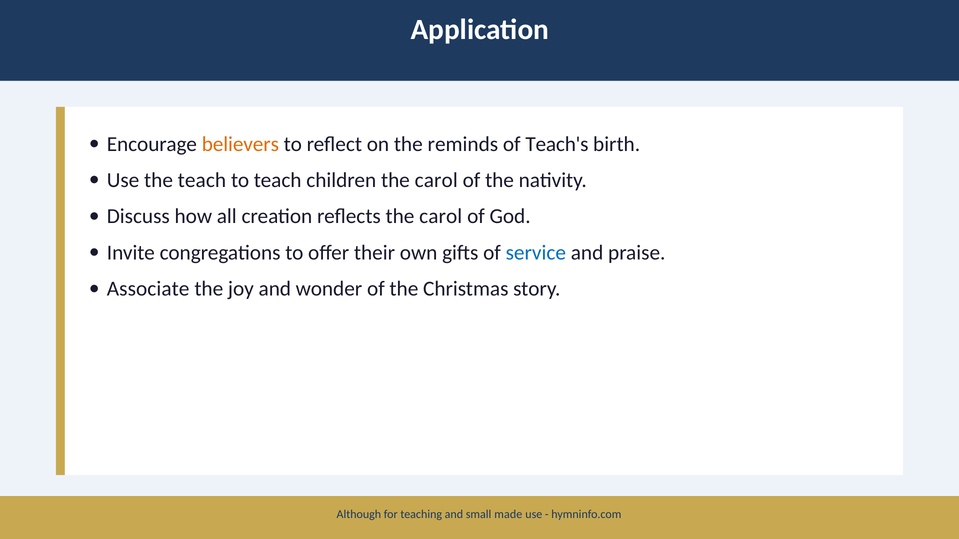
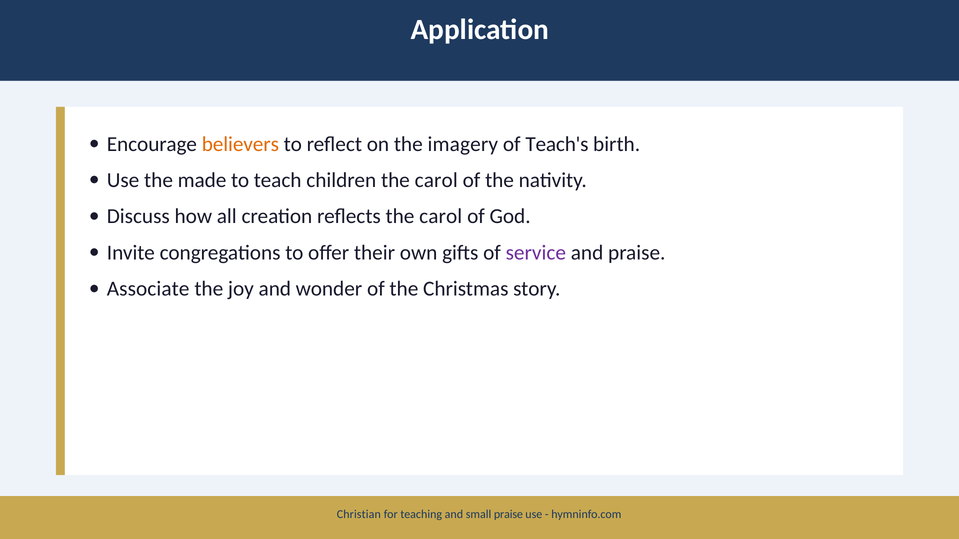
reminds: reminds -> imagery (463, 144)
the teach: teach -> made (202, 180)
service colour: blue -> purple (536, 253)
Although: Although -> Christian (359, 515)
small made: made -> praise (508, 515)
